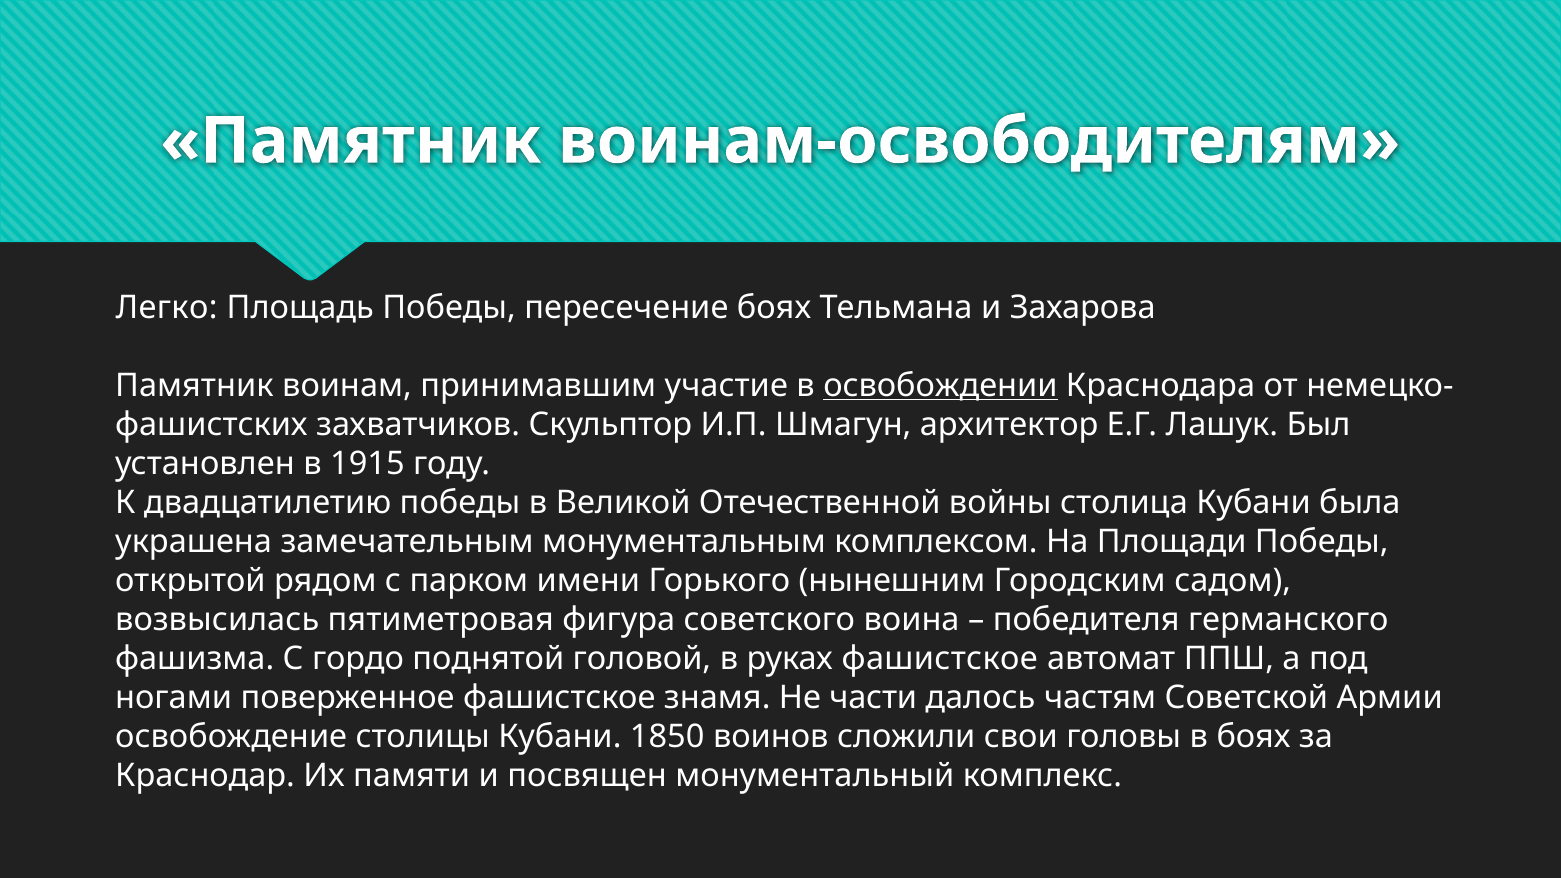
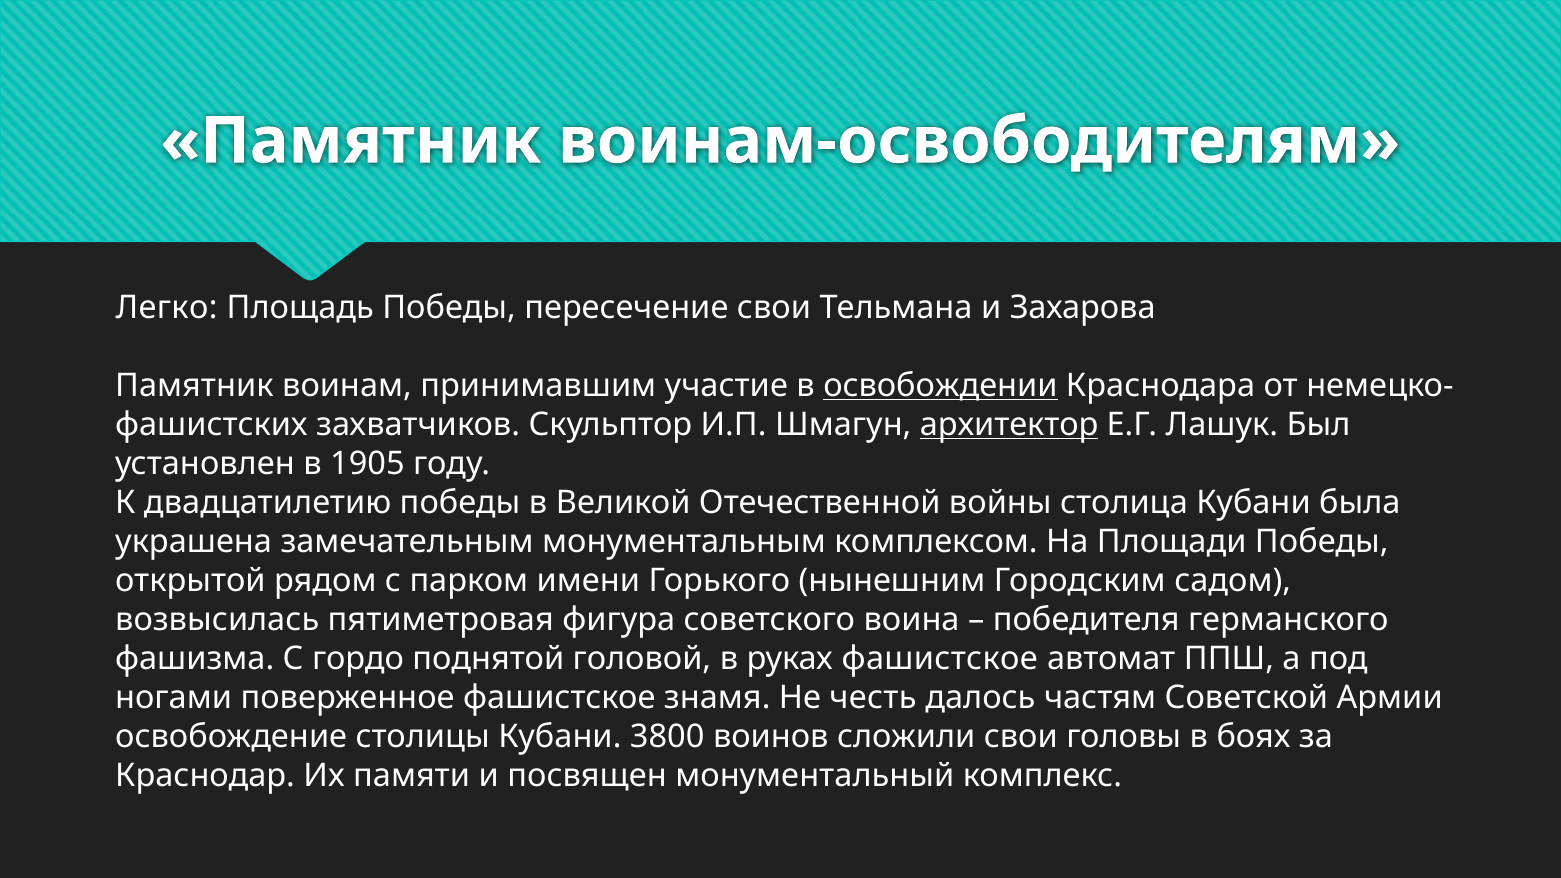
пересечение боях: боях -> свои (774, 307)
архитектор underline: none -> present (1009, 425)
1915: 1915 -> 1905 (367, 464)
части: части -> честь (873, 698)
1850: 1850 -> 3800 (667, 737)
